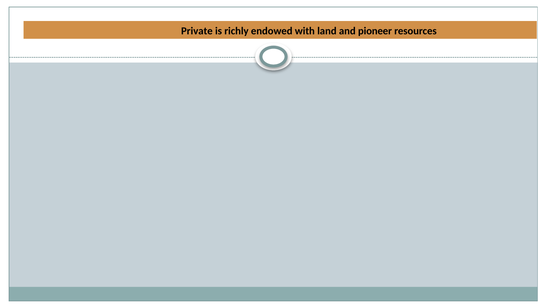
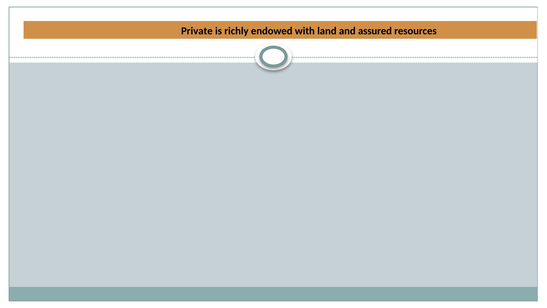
pioneer: pioneer -> assured (375, 31)
